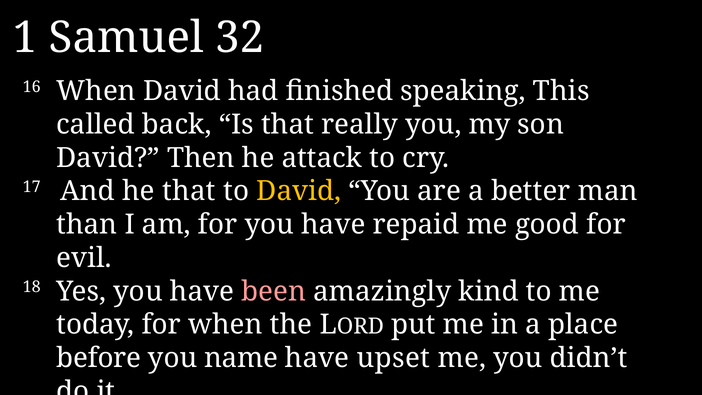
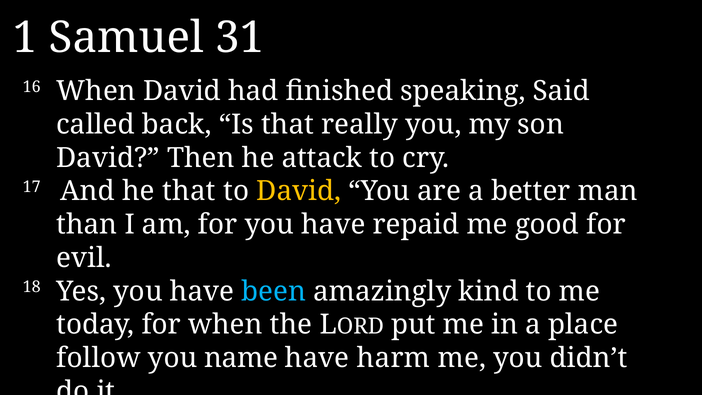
32: 32 -> 31 (240, 38)
This: This -> Said (561, 91)
been colour: pink -> light blue (274, 291)
before: before -> follow (98, 358)
upset: upset -> harm (393, 358)
